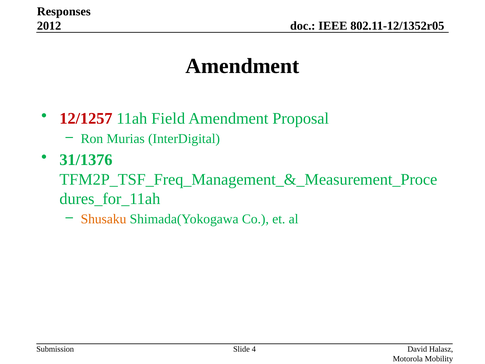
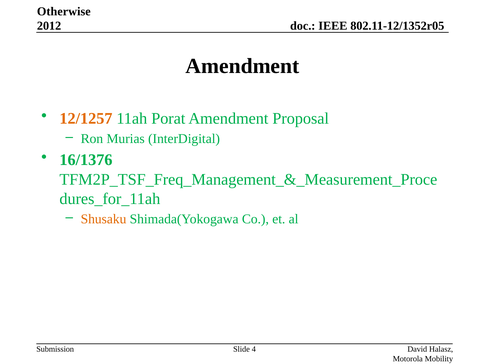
Responses: Responses -> Otherwise (64, 11)
12/1257 colour: red -> orange (86, 118)
Field: Field -> Porat (168, 118)
31/1376: 31/1376 -> 16/1376 (86, 160)
